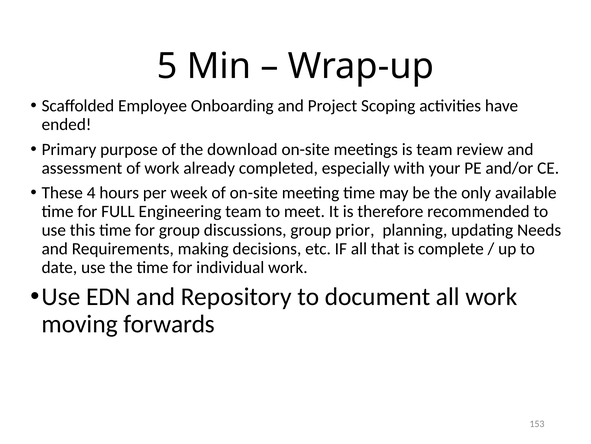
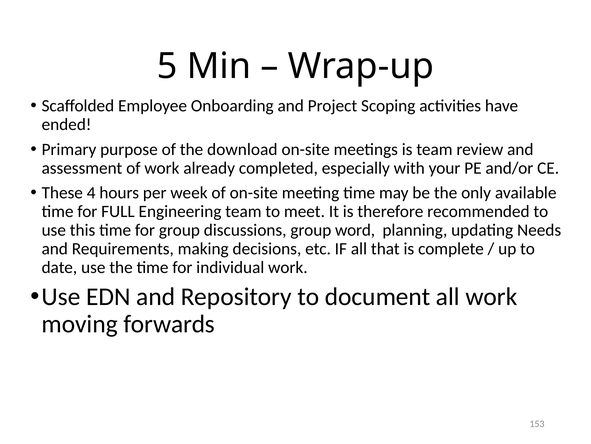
prior: prior -> word (355, 230)
